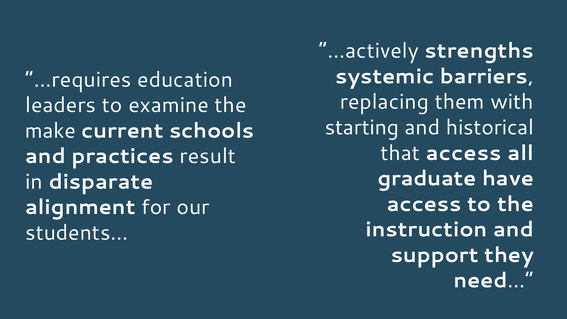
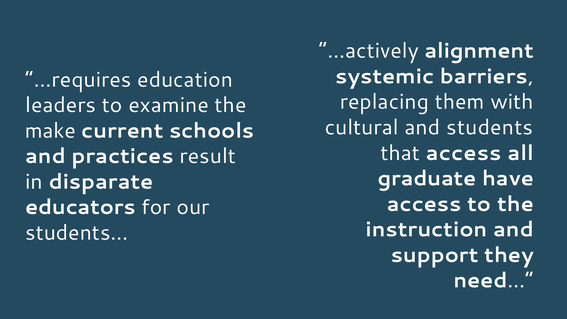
strengths: strengths -> alignment (479, 51)
starting: starting -> cultural (362, 127)
historical: historical -> students (490, 127)
alignment: alignment -> educators (80, 207)
